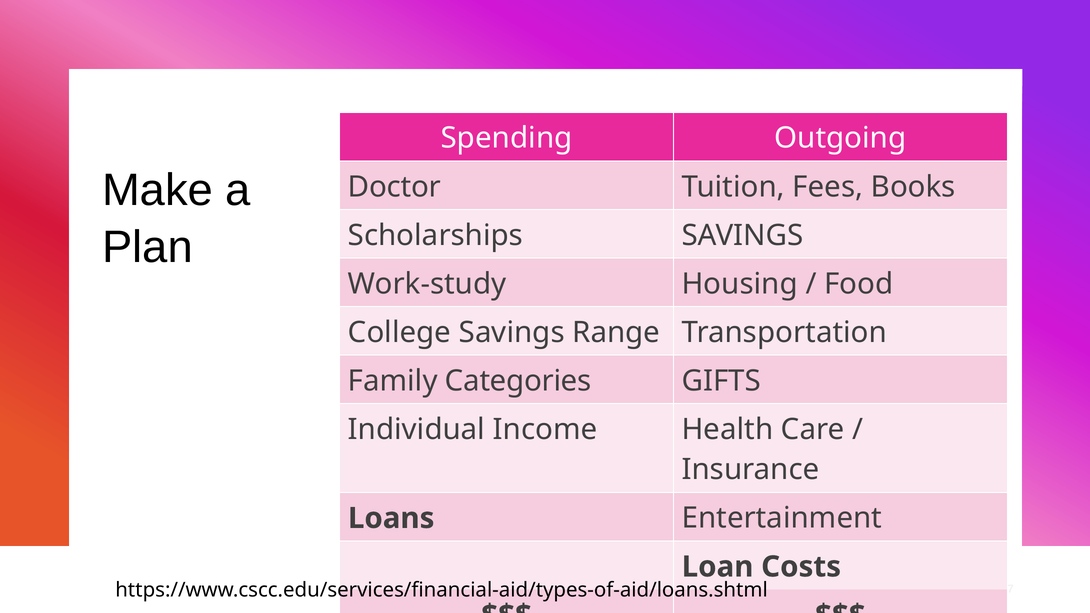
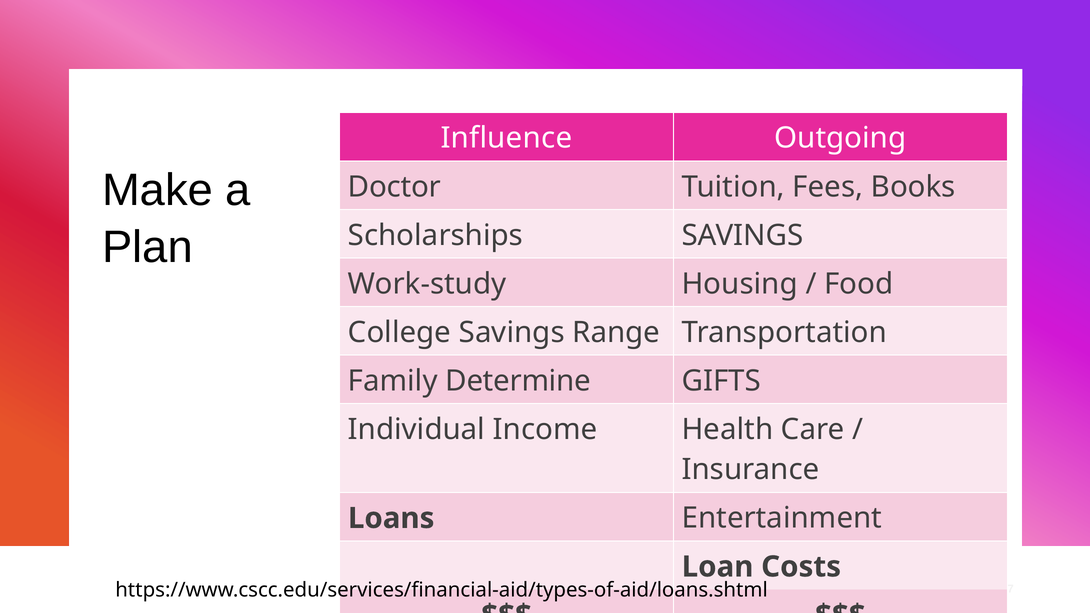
Spending: Spending -> Influence (506, 138)
Categories: Categories -> Determine (518, 381)
